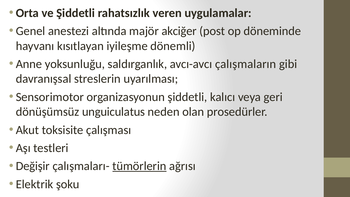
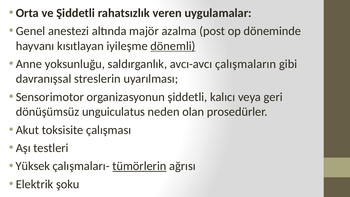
akciğer: akciğer -> azalma (179, 31)
dönemli underline: none -> present (173, 46)
Değişir: Değişir -> Yüksek (33, 166)
